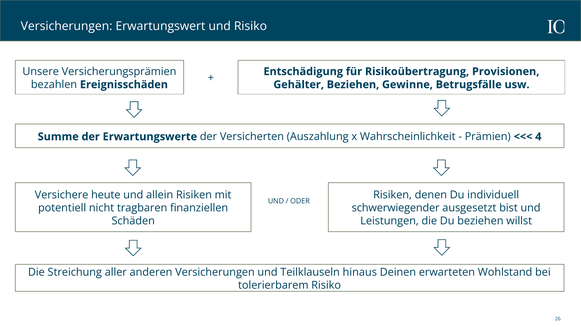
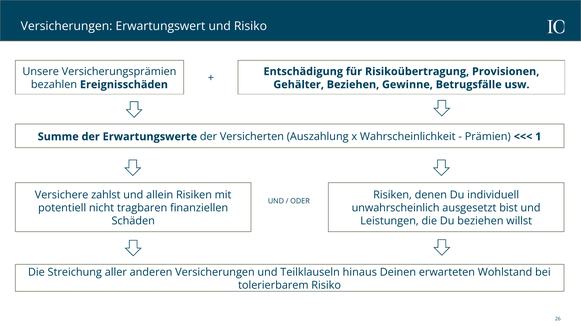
4: 4 -> 1 (538, 137)
heute: heute -> zahlst (106, 195)
schwerwiegender: schwerwiegender -> unwahrscheinlich (396, 208)
